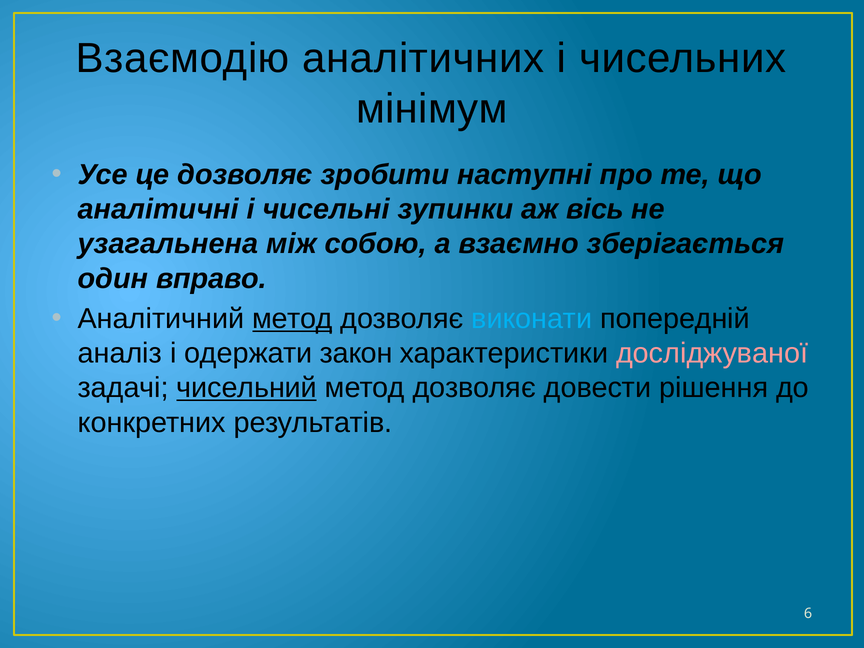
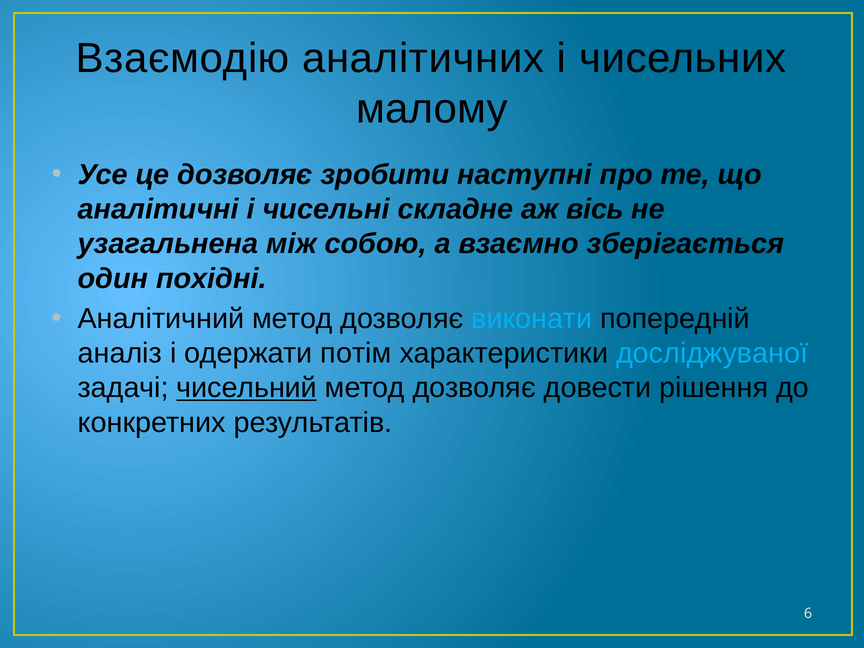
мінімум: мінімум -> малому (432, 109)
зупинки: зупинки -> складне (456, 209)
вправо: вправо -> похідні (211, 279)
метод underline: present -> none (292, 319)
закон: закон -> потім (356, 353)
досліджуваної colour: pink -> light blue (712, 353)
